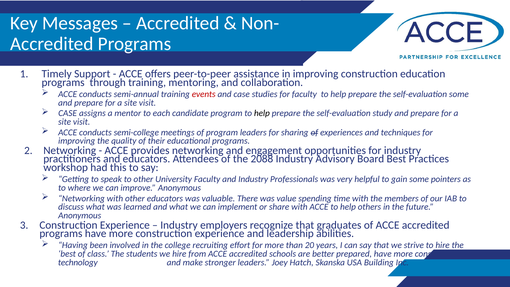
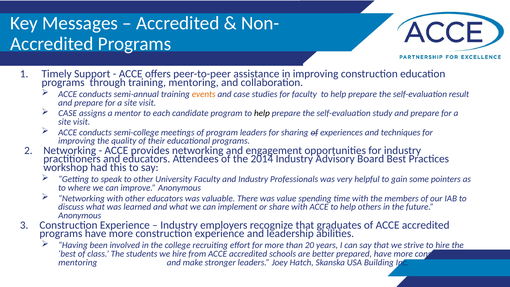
events colour: red -> orange (204, 94)
self-evaluation some: some -> result (459, 94)
2088: 2088 -> 2014 (262, 159)
technology: technology -> mentoring (78, 262)
